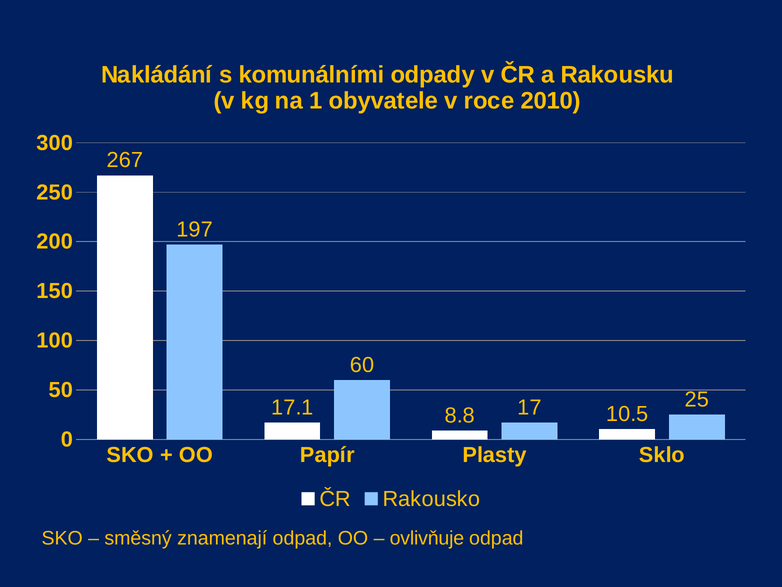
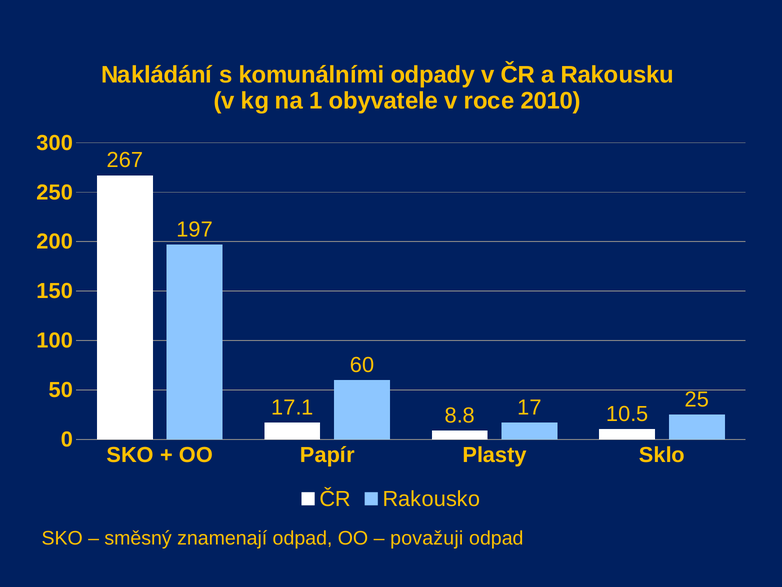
ovlivňuje: ovlivňuje -> považuji (427, 538)
